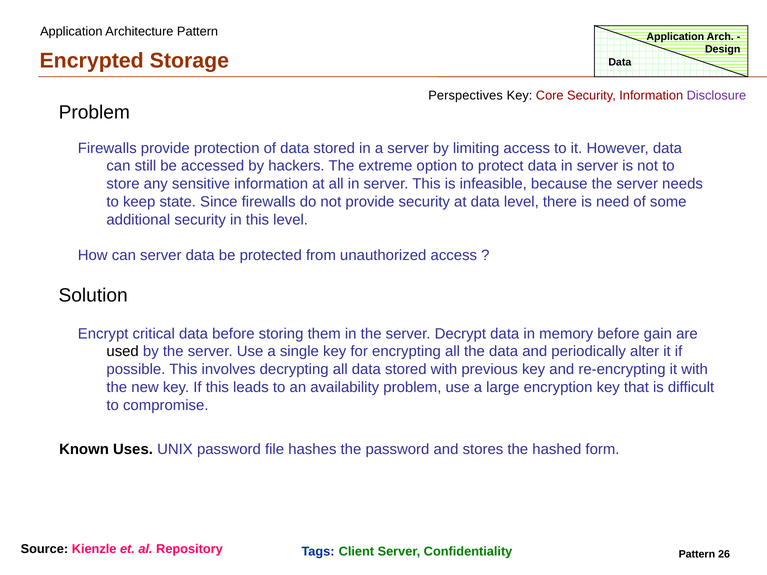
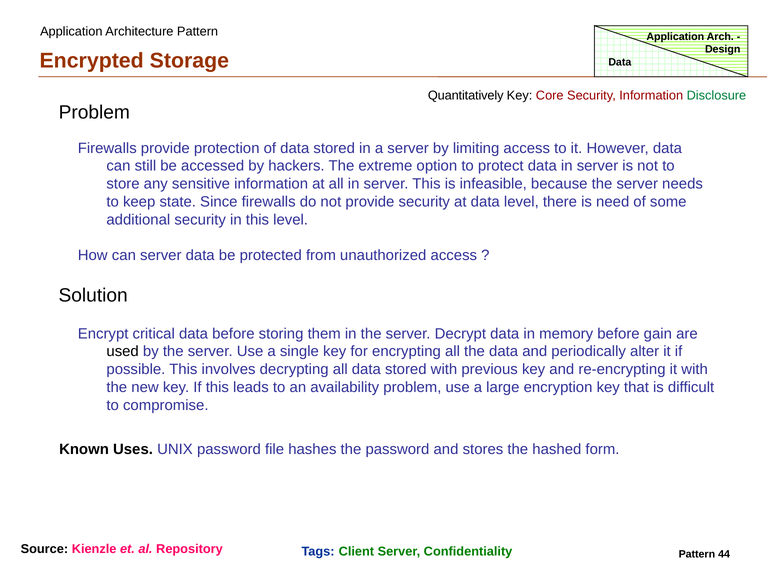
Perspectives: Perspectives -> Quantitatively (466, 96)
Disclosure colour: purple -> green (716, 96)
26: 26 -> 44 (724, 554)
